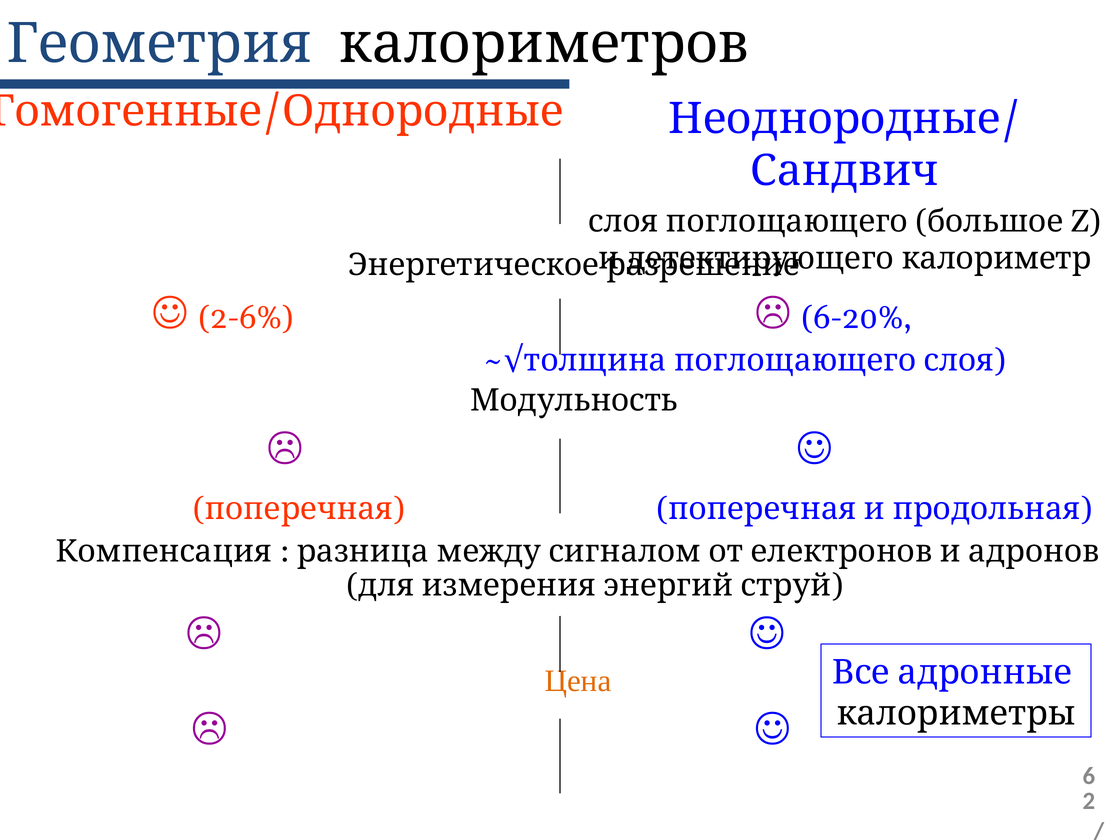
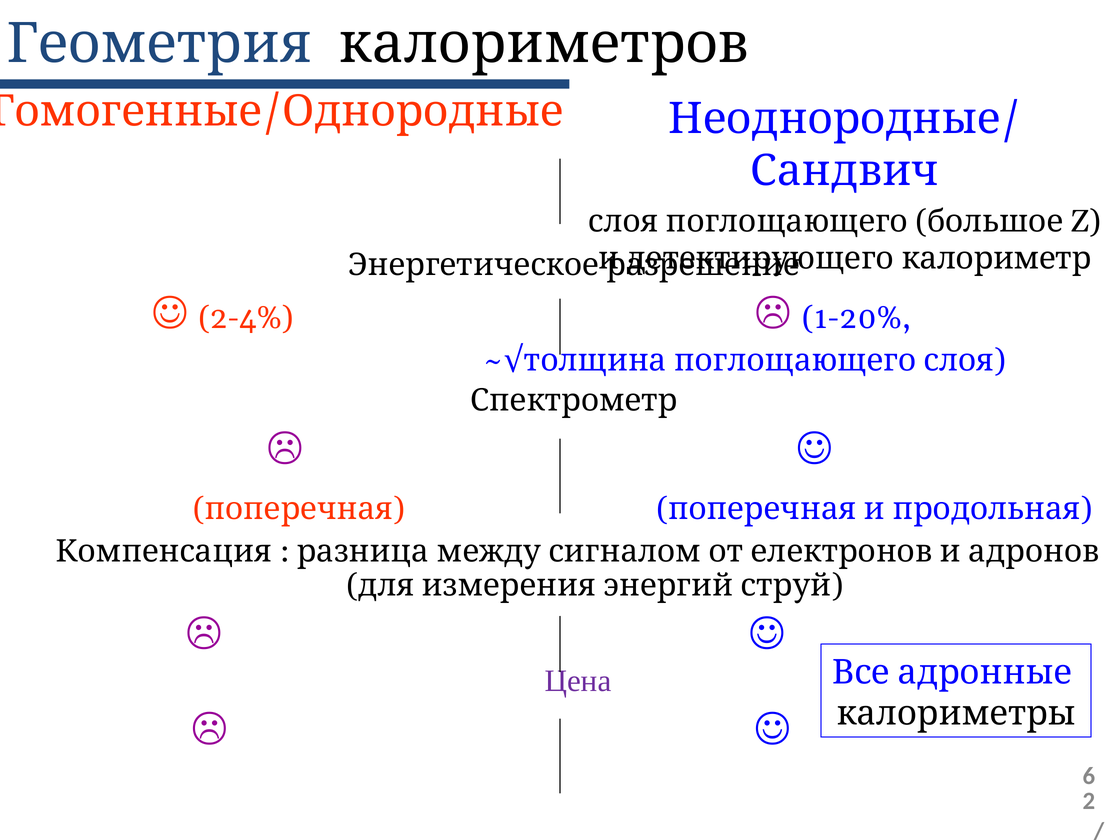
2-6%: 2-6% -> 2-4% (246, 318)
6-20%: 6-20% -> 1-20% (857, 318)
Модульность: Модульность -> Спектрометр (574, 400)
Цена colour: orange -> purple (578, 681)
